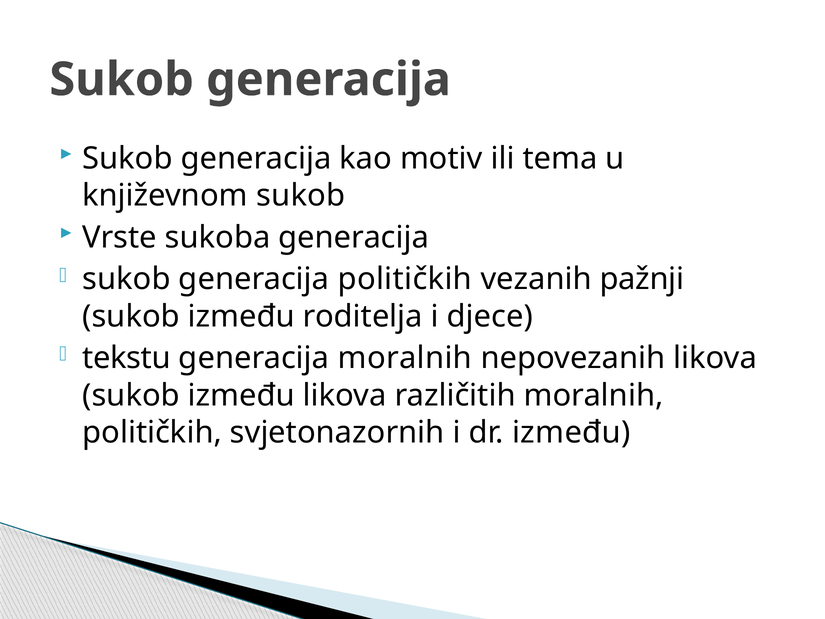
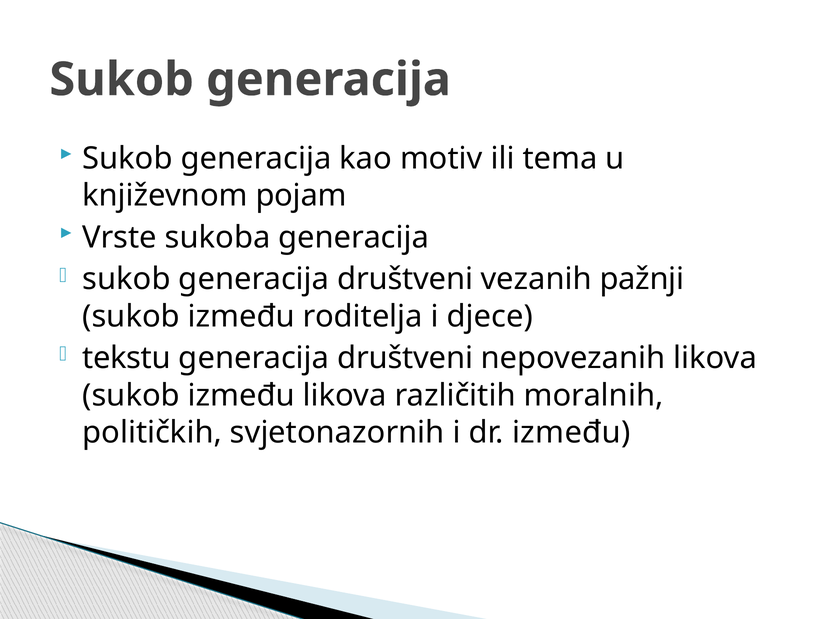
književnom sukob: sukob -> pojam (301, 196)
sukob generacija političkih: političkih -> društveni (405, 279)
moralnih: moralnih -> društveni (405, 358)
